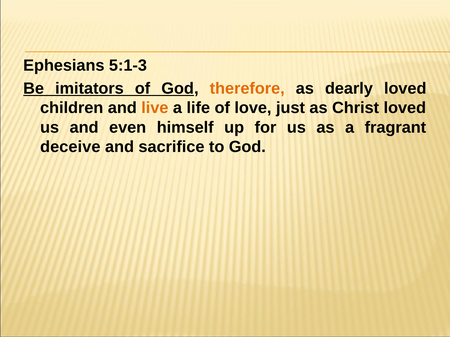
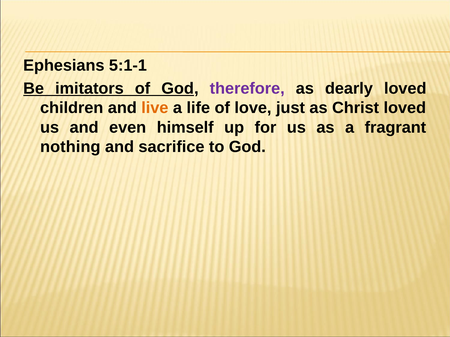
5:1-3: 5:1-3 -> 5:1-1 (128, 66)
therefore colour: orange -> purple (247, 88)
deceive: deceive -> nothing (70, 147)
